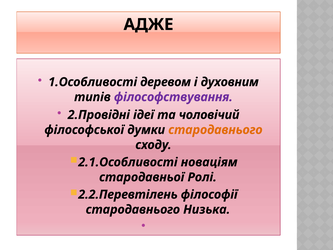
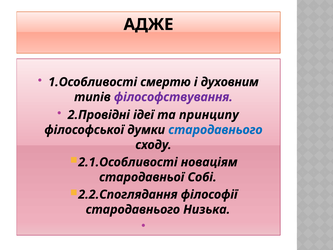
деревом: деревом -> смертю (166, 82)
чоловічий: чоловічий -> принципу (209, 115)
стародавнього colour: orange -> blue (215, 130)
Ролі: Ролі -> Собі (202, 177)
2.2.Перевтілень: 2.2.Перевтілень -> 2.2.Споглядання (128, 194)
